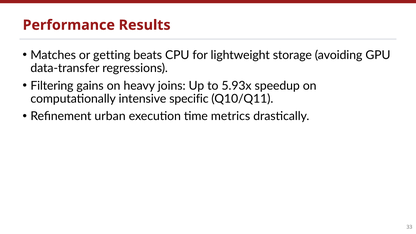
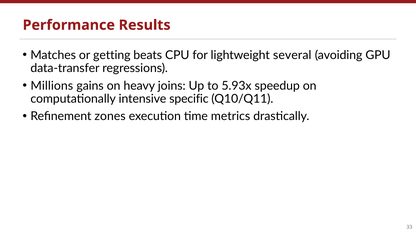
storage: storage -> several (292, 55)
Filtering: Filtering -> Millions (52, 86)
urban: urban -> zones (110, 116)
